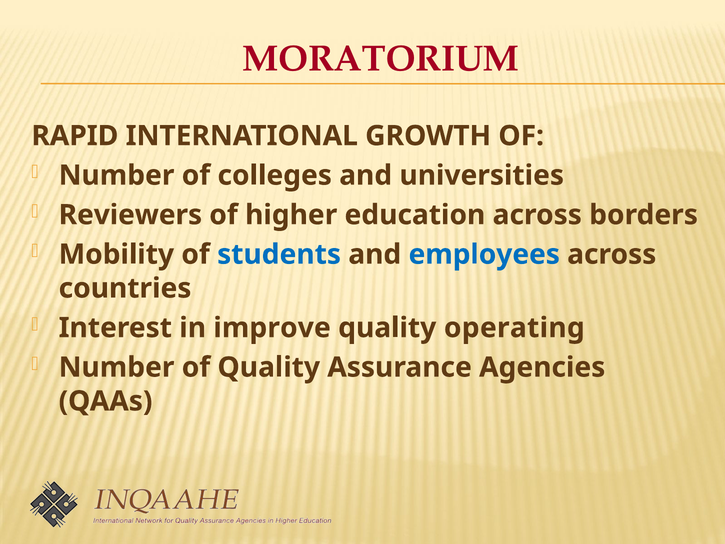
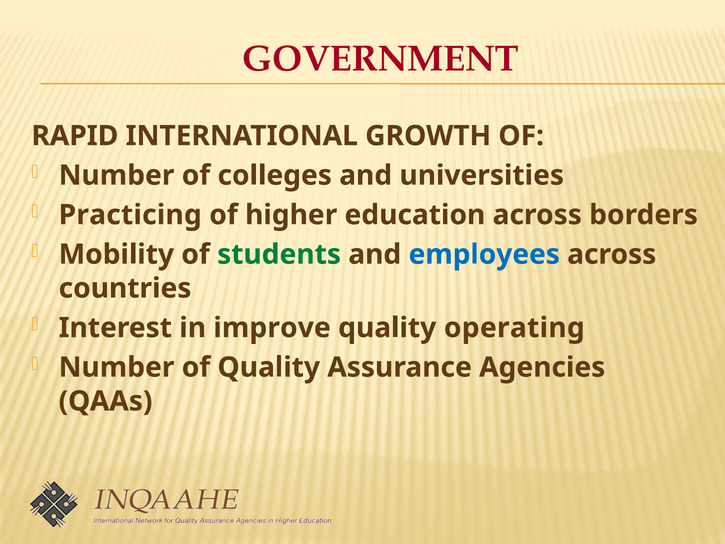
MORATORIUM: MORATORIUM -> GOVERNMENT (381, 59)
Reviewers: Reviewers -> Practicing (130, 215)
students colour: blue -> green (279, 254)
